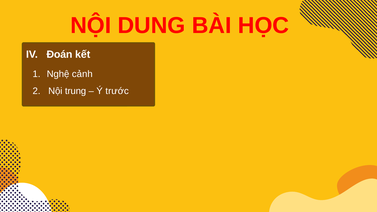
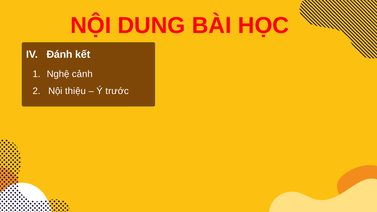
Đoán: Đoán -> Đánh (59, 55)
trung: trung -> thiệu (75, 91)
